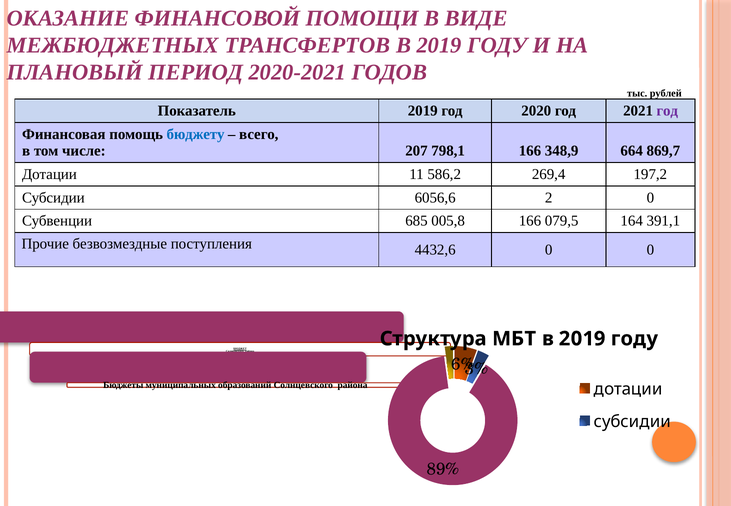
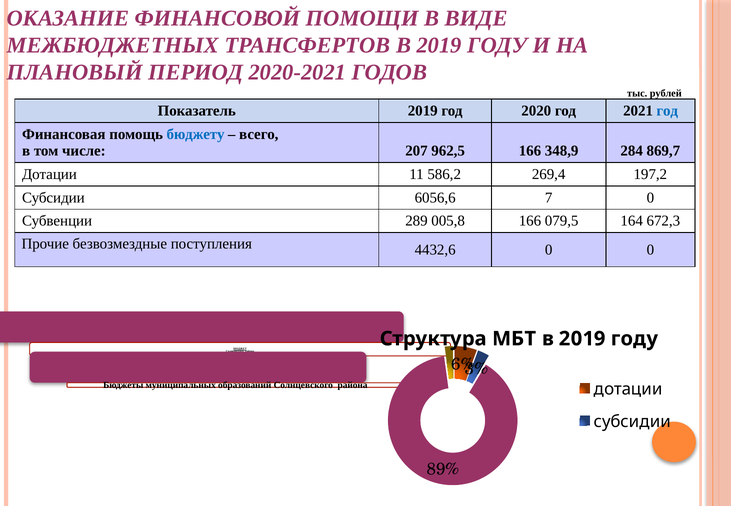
год colour: purple -> blue (667, 111)
798,1: 798,1 -> 962,5 (448, 151)
664: 664 -> 284 (632, 151)
2: 2 -> 7 (549, 198)
685: 685 -> 289 (416, 221)
391,1: 391,1 -> 672,3 (663, 221)
